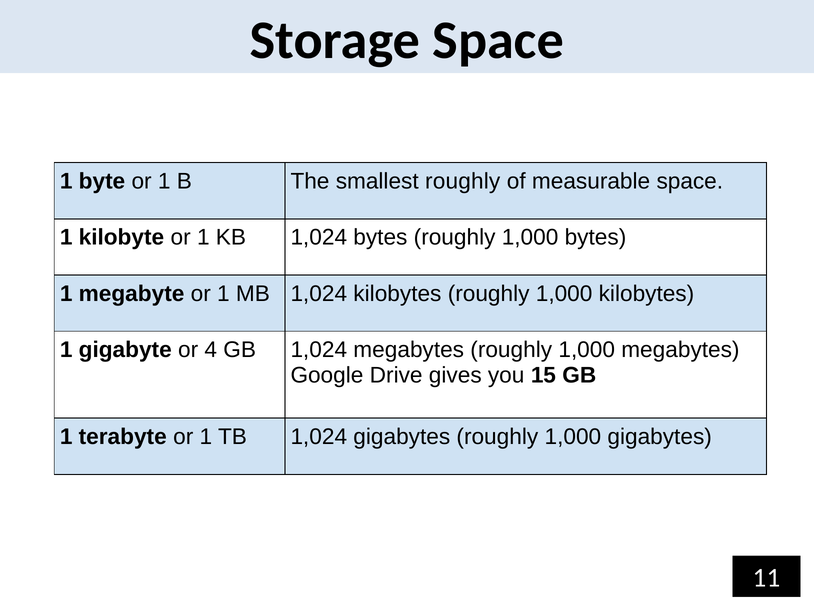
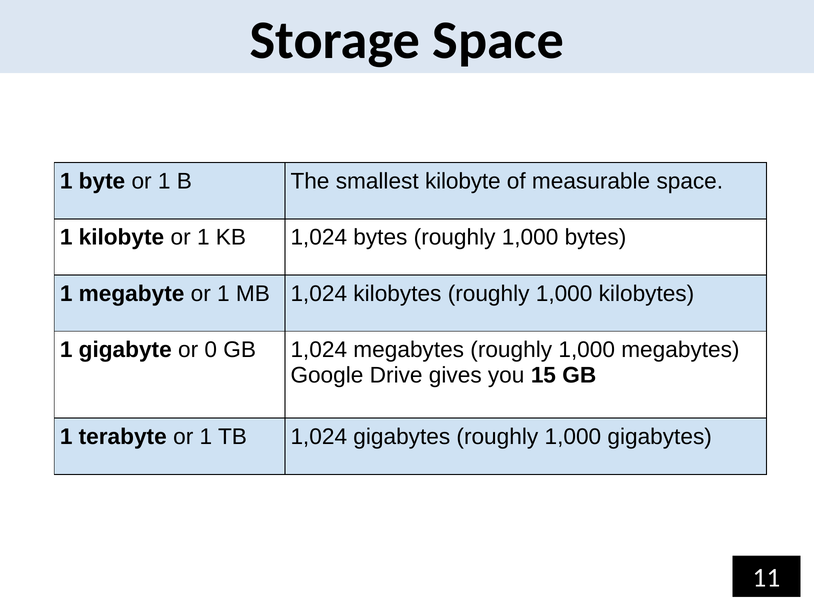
smallest roughly: roughly -> kilobyte (463, 181)
4: 4 -> 0 (211, 350)
